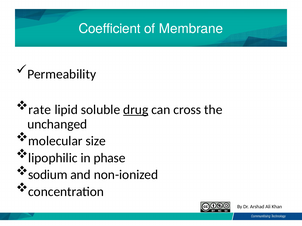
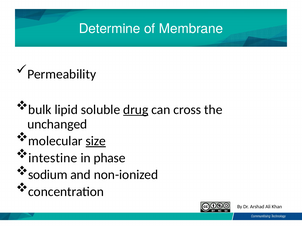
Coefficient: Coefficient -> Determine (110, 29)
rate: rate -> bulk (40, 110)
size underline: none -> present (96, 141)
lipophilic: lipophilic -> intestine (53, 158)
